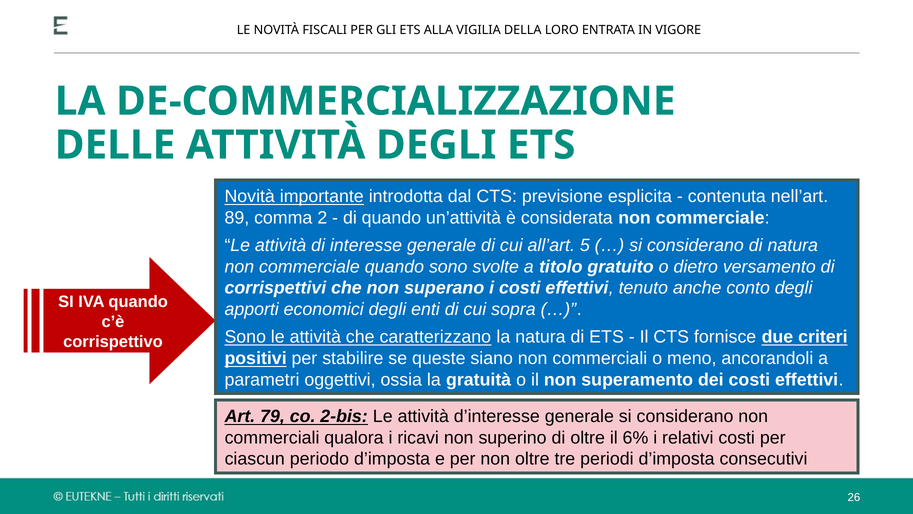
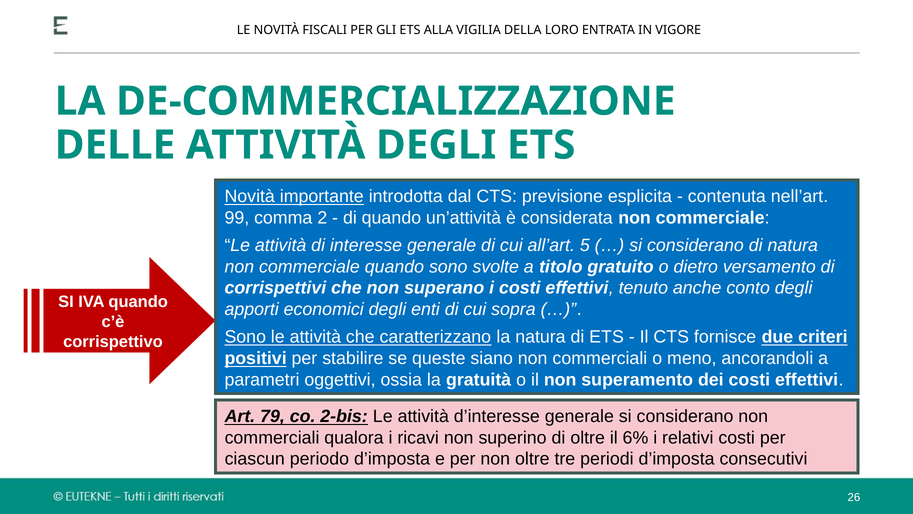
89: 89 -> 99 (237, 218)
